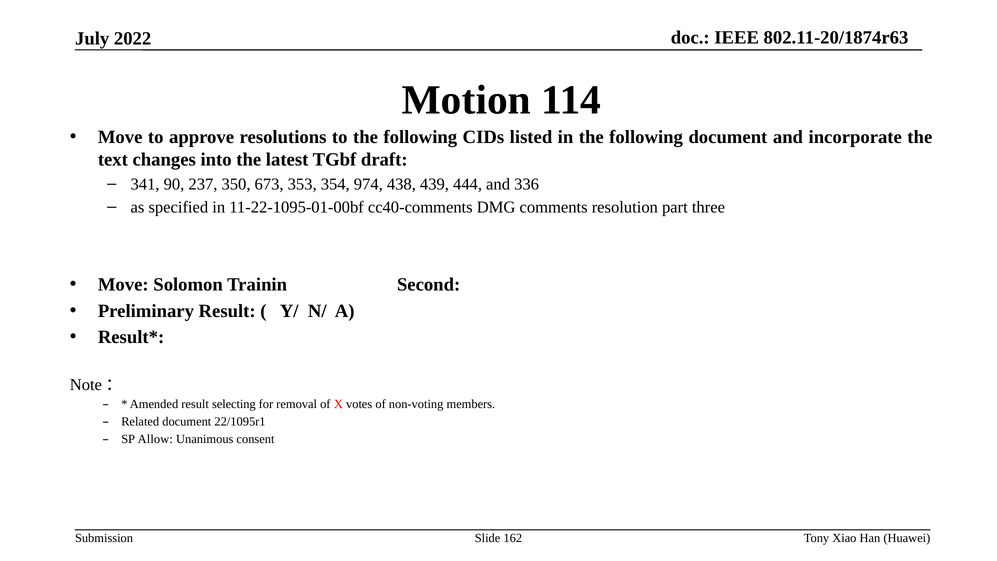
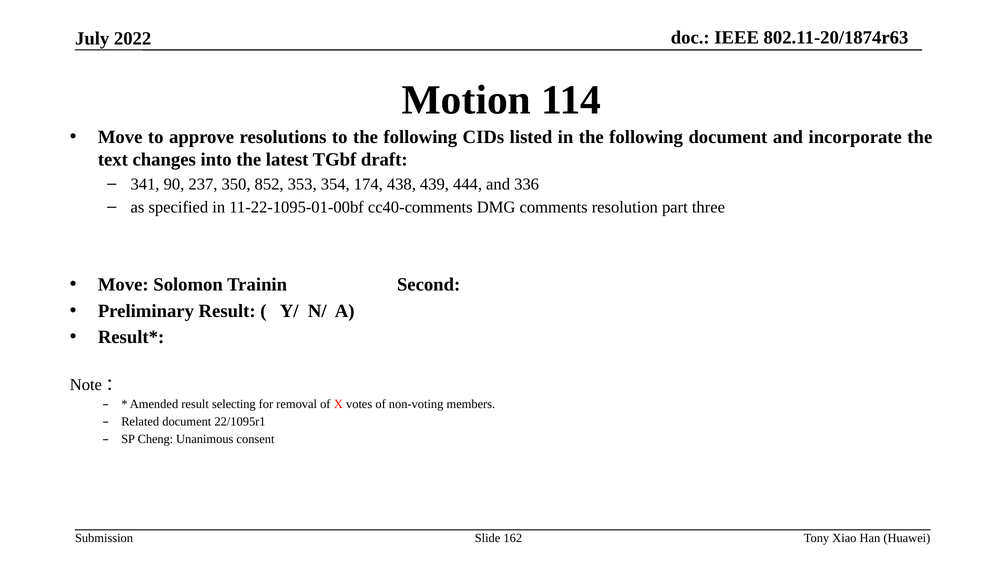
673: 673 -> 852 (269, 184)
974: 974 -> 174 (368, 184)
Allow: Allow -> Cheng (155, 439)
